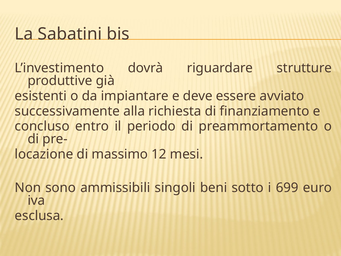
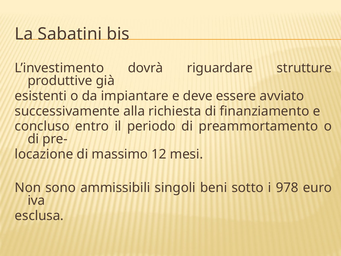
699: 699 -> 978 (287, 188)
